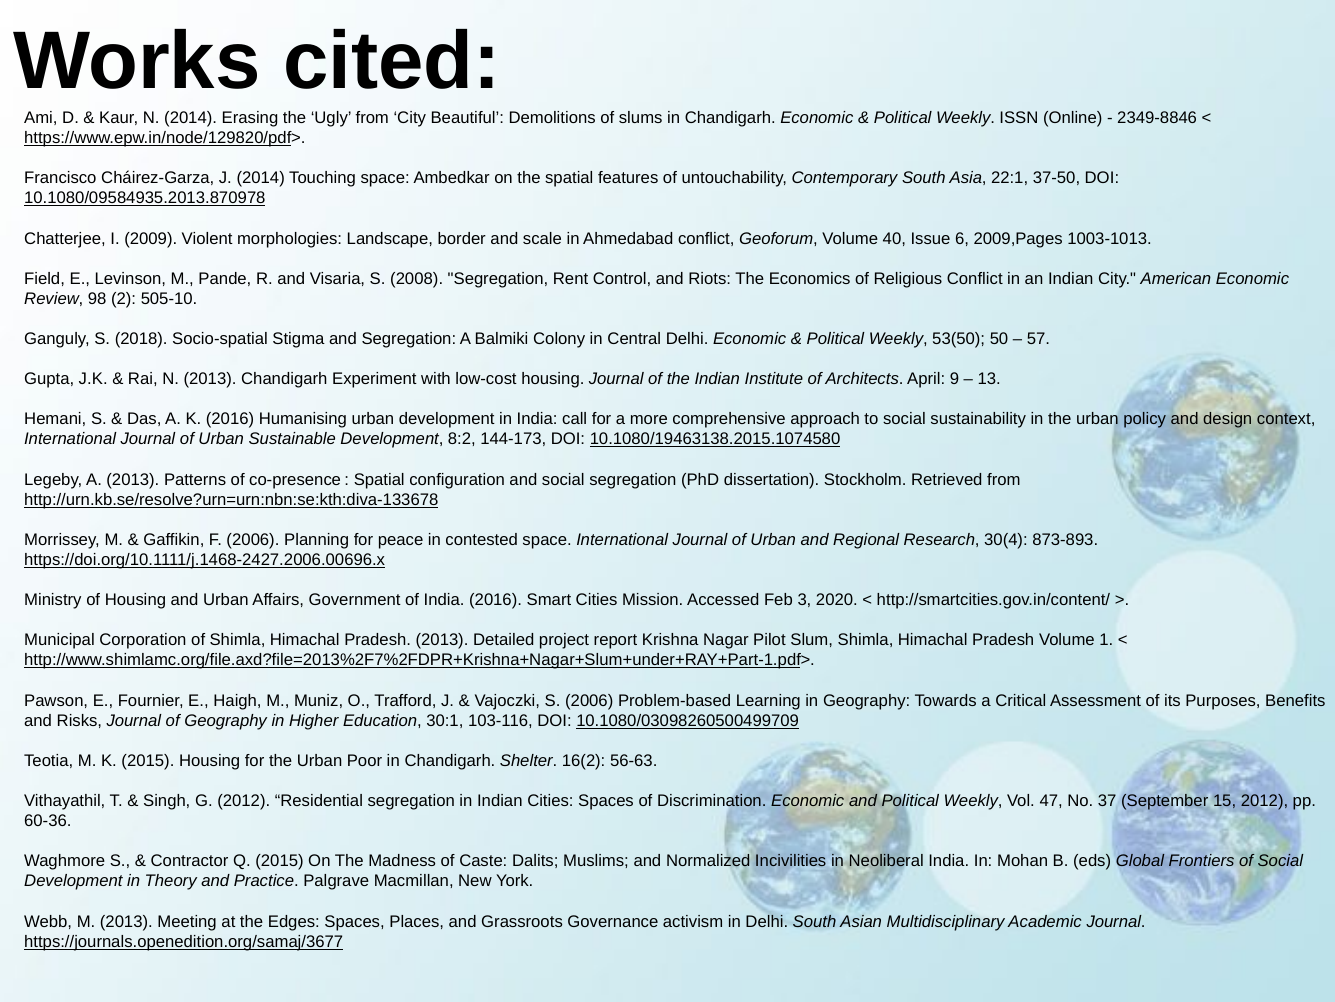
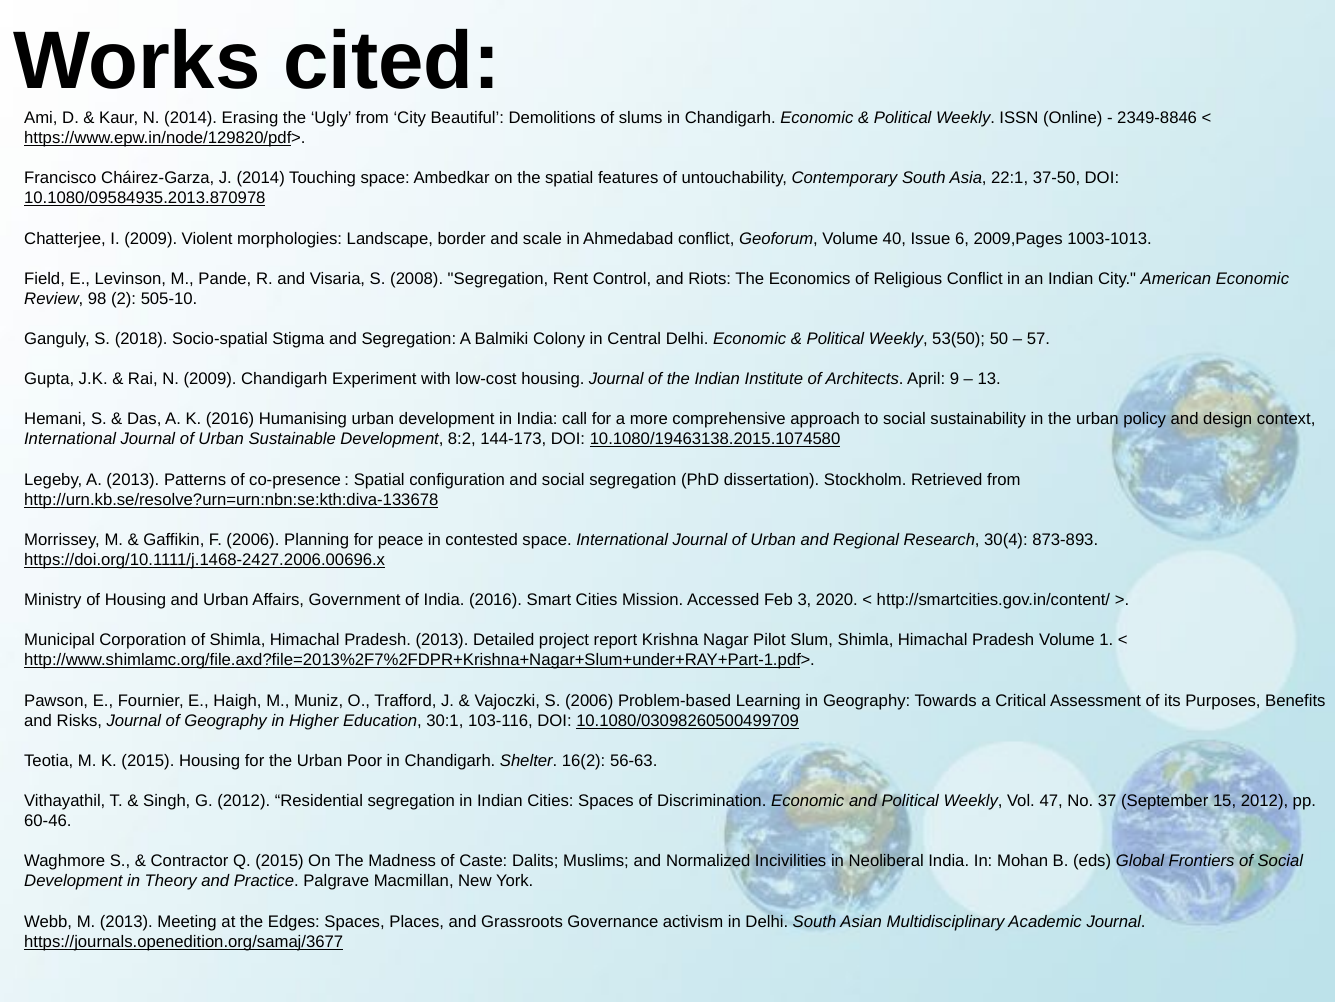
N 2013: 2013 -> 2009 (210, 379)
60-36: 60-36 -> 60-46 (48, 821)
